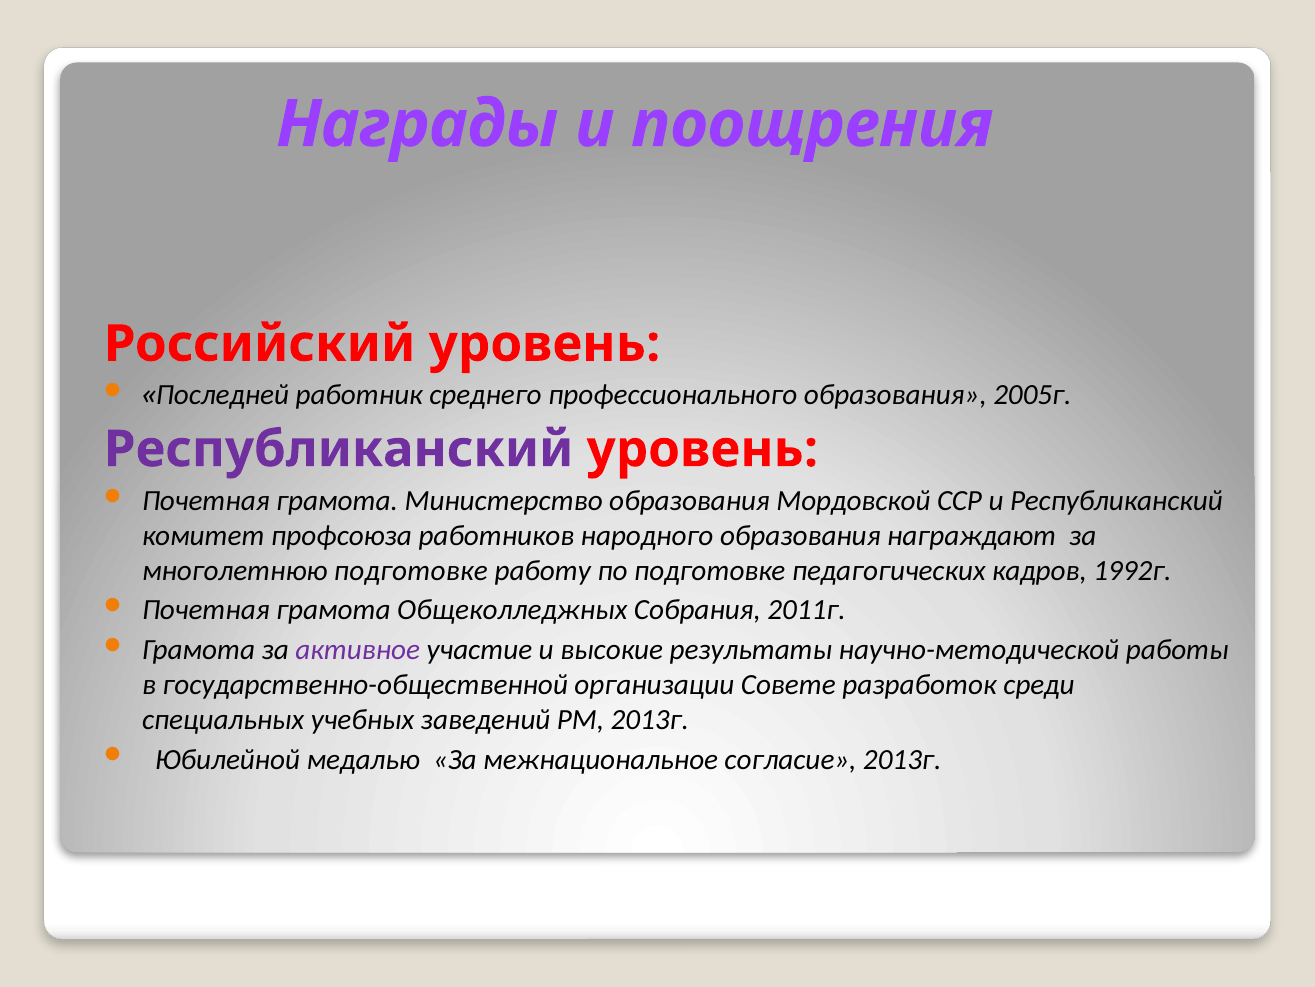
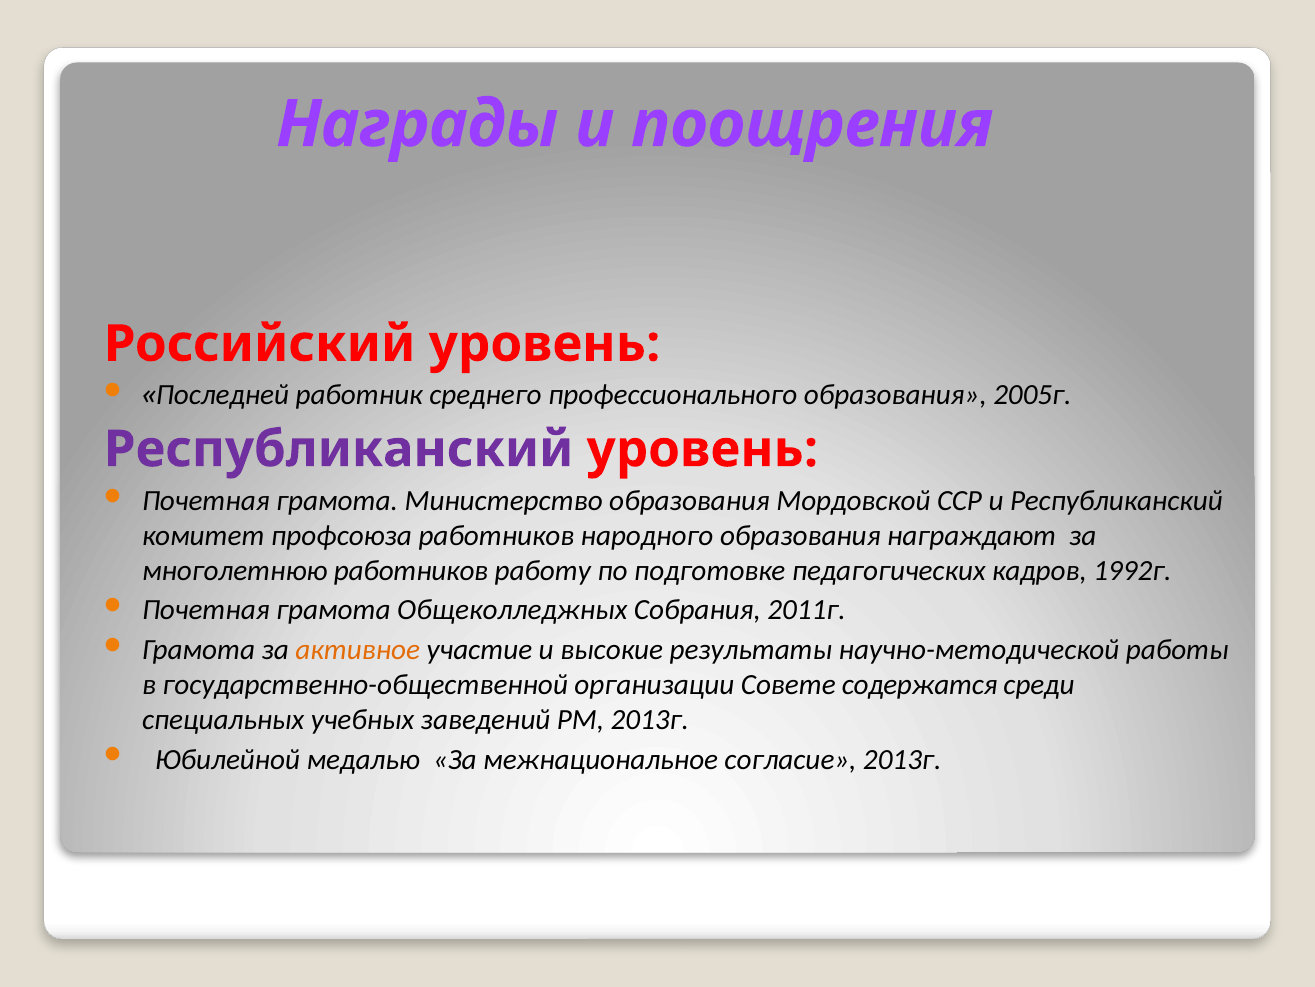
многолетнюю подготовке: подготовке -> работников (411, 570)
активное colour: purple -> orange (358, 649)
разработок: разработок -> содержатся (920, 684)
